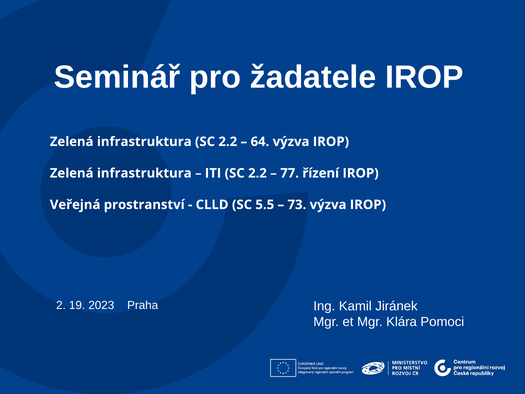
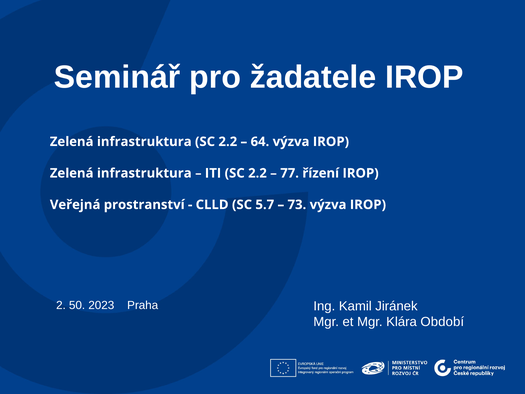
5.5: 5.5 -> 5.7 (265, 205)
19: 19 -> 50 (77, 305)
Pomoci: Pomoci -> Období (442, 322)
